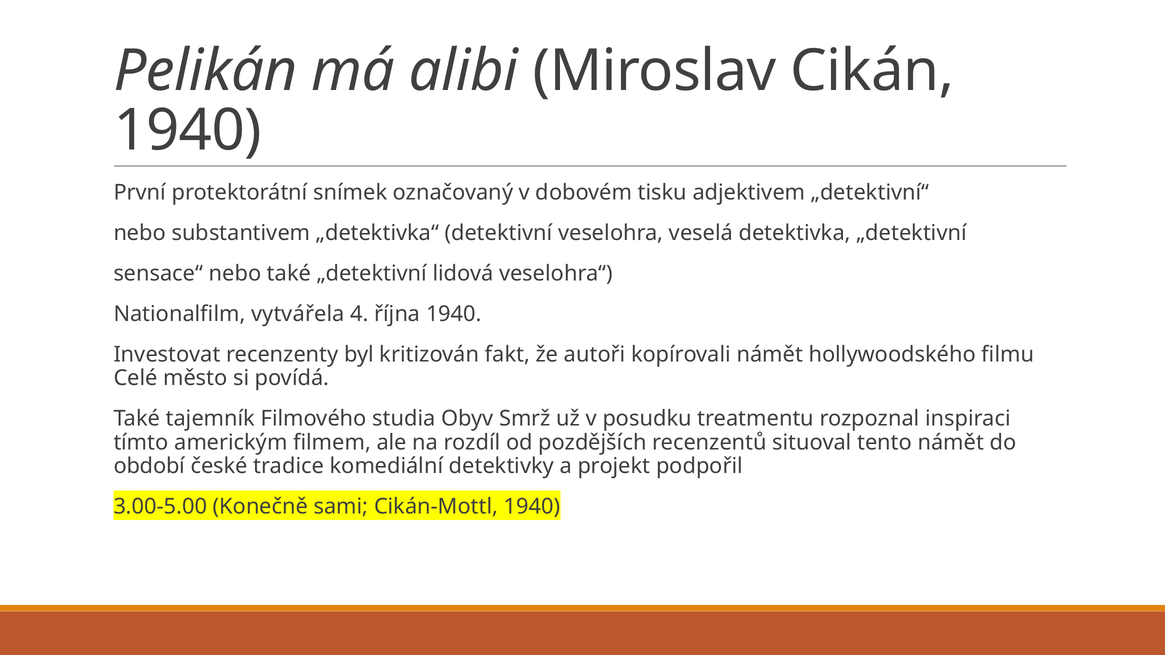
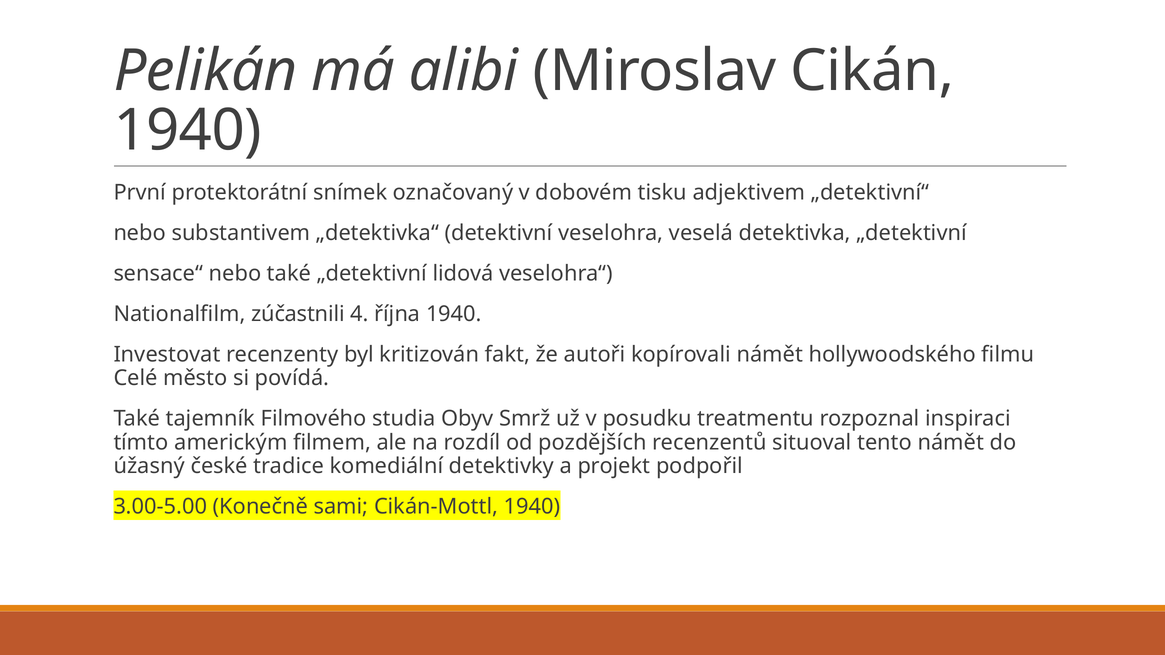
vytvářela: vytvářela -> zúčastnili (298, 314)
období: období -> úžasný (149, 466)
